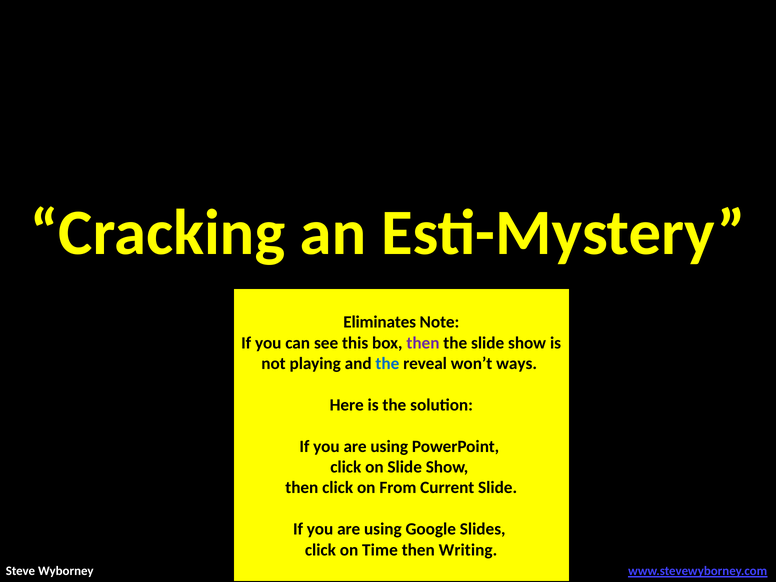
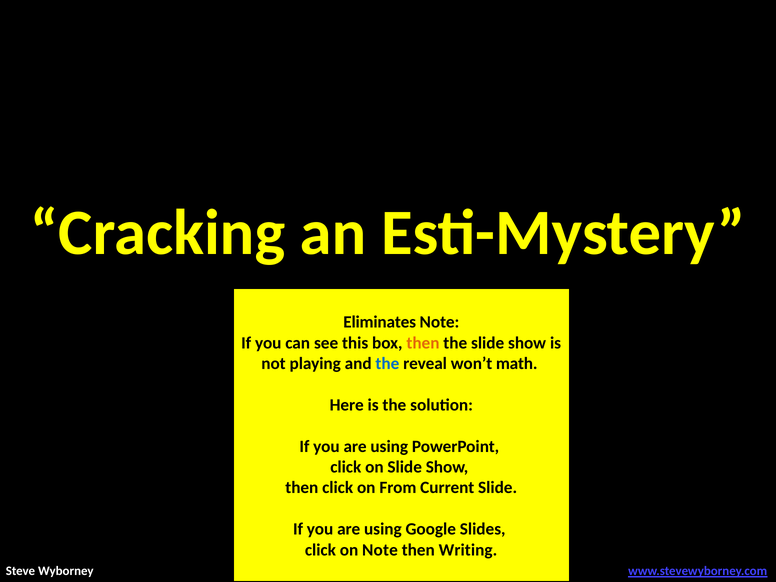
then colour: purple -> orange (423, 343)
ways: ways -> math (517, 364)
on Time: Time -> Note (380, 550)
